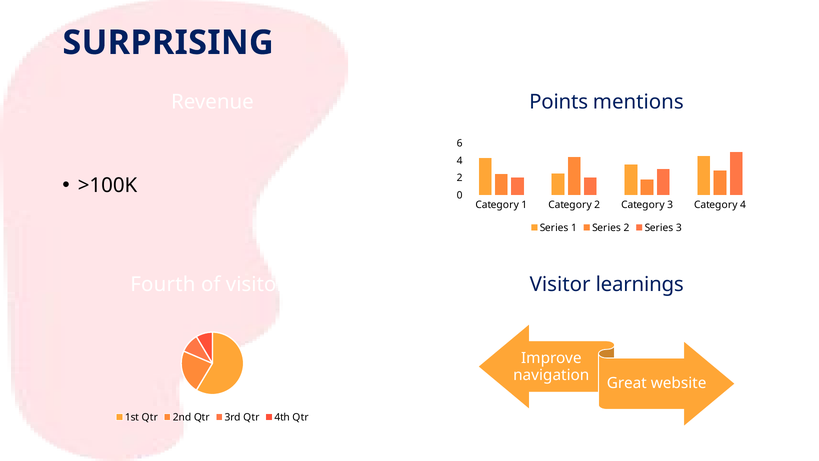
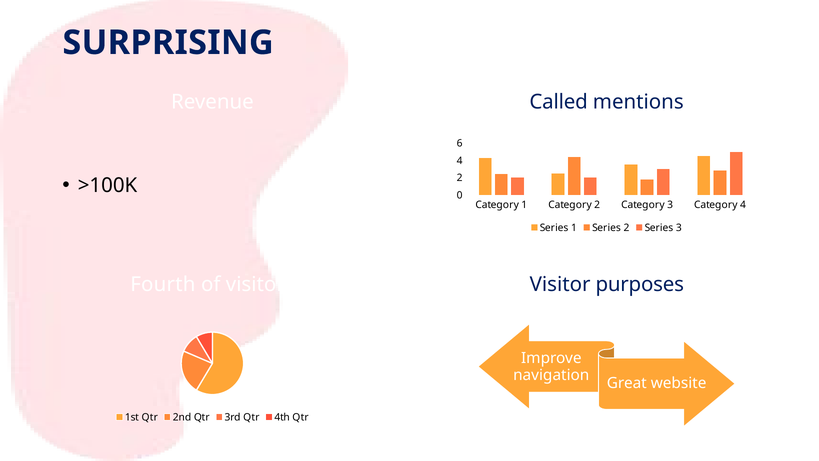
Points: Points -> Called (559, 102)
learnings: learnings -> purposes (640, 284)
